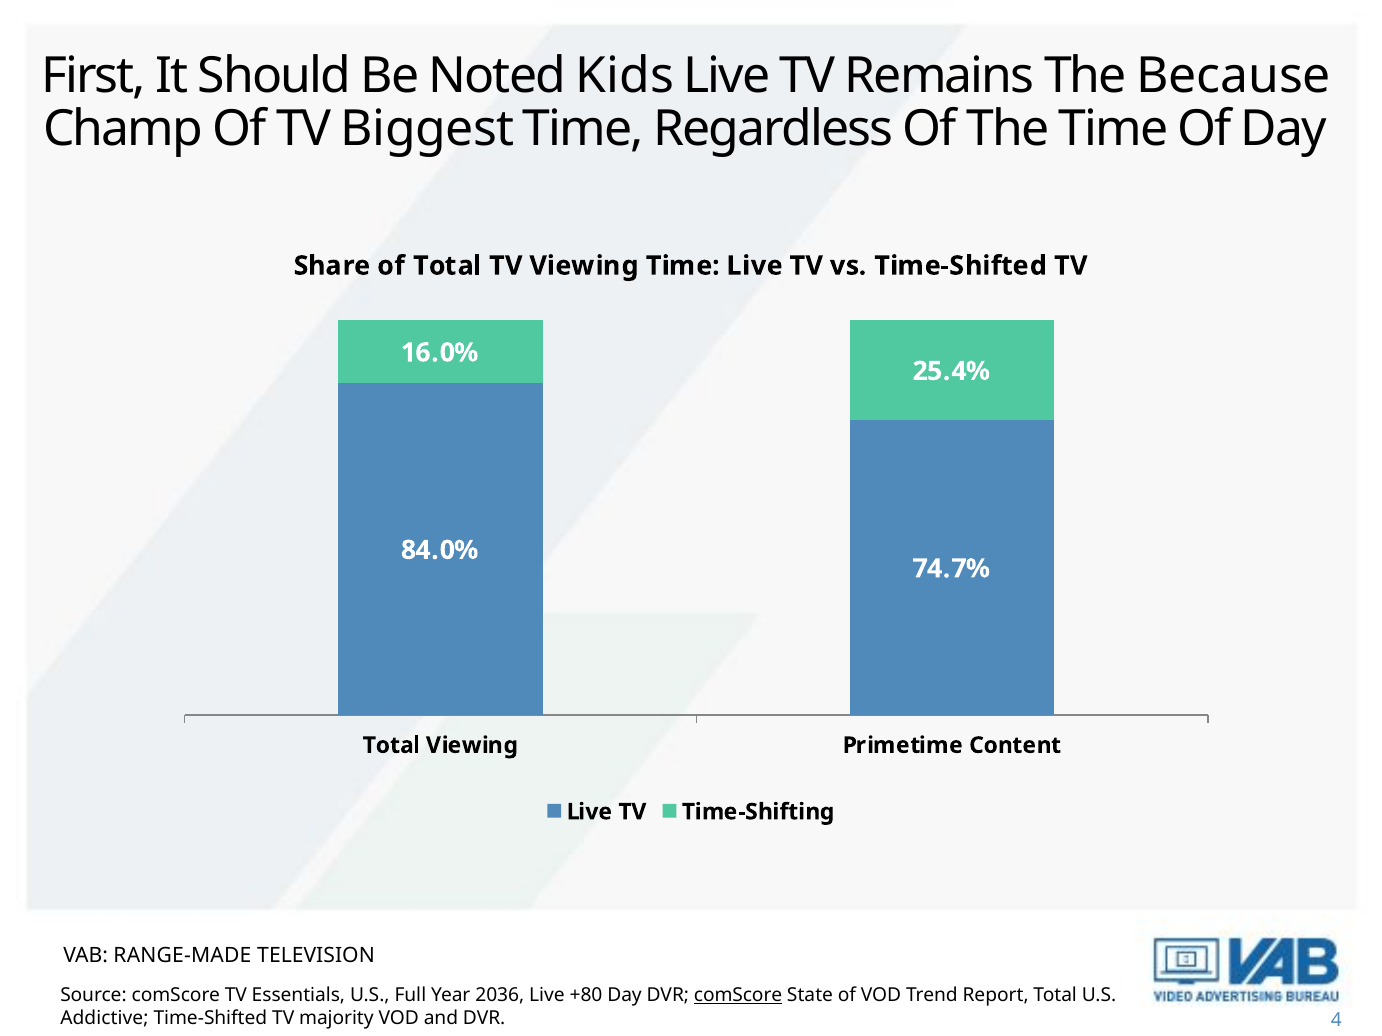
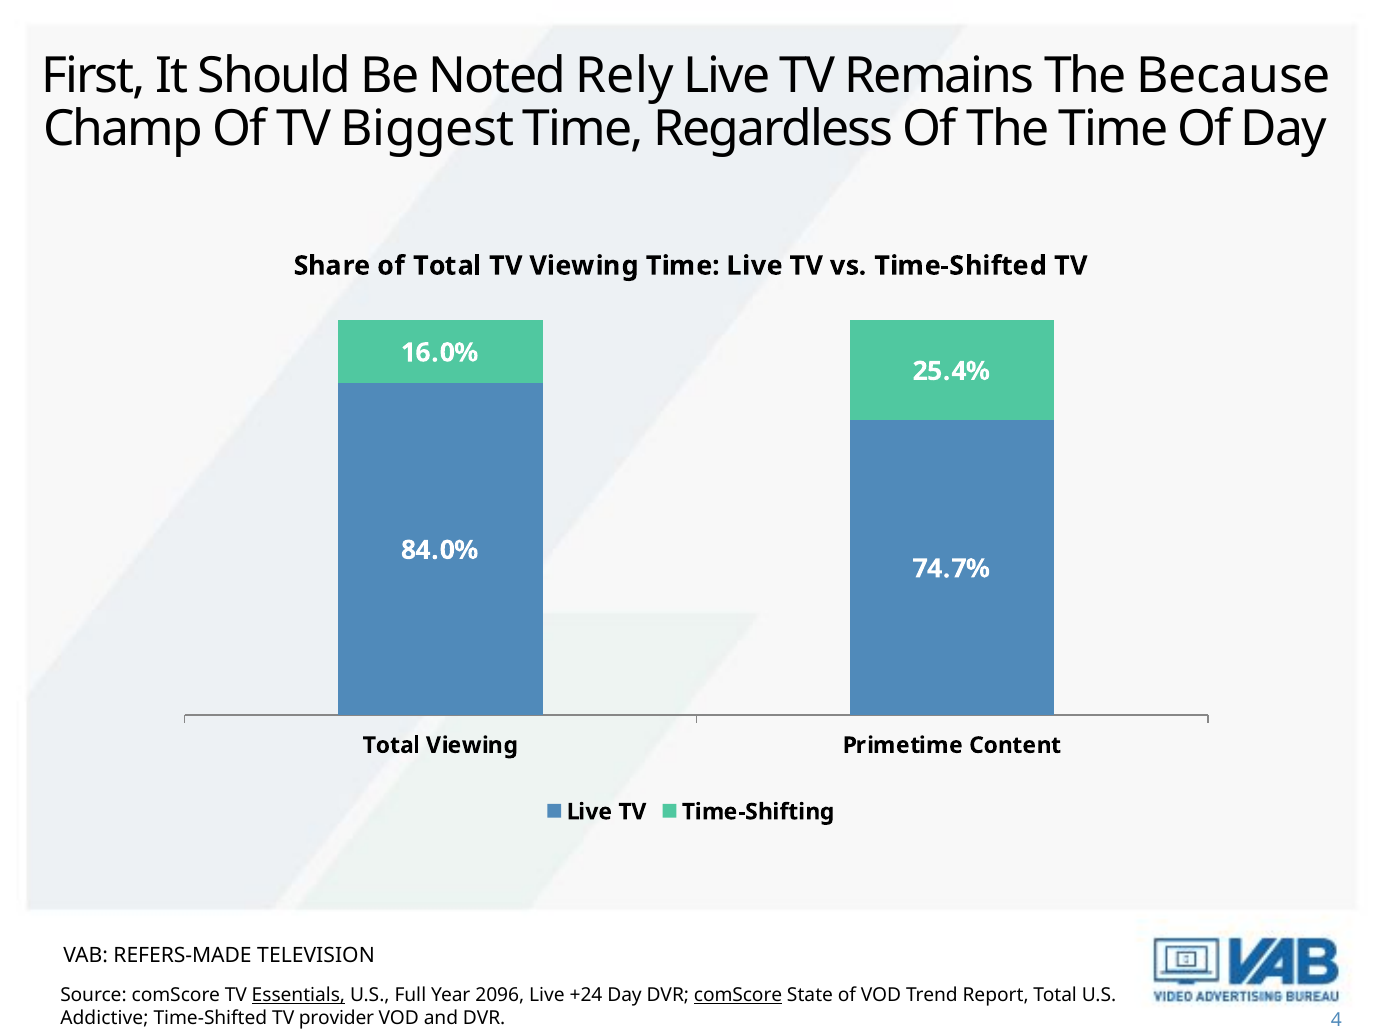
Kids: Kids -> Rely (625, 76)
RANGE-MADE: RANGE-MADE -> REFERS-MADE (183, 956)
Essentials underline: none -> present (298, 996)
2036: 2036 -> 2096 (500, 996)
+80: +80 -> +24 (586, 996)
majority: majority -> provider (336, 1019)
